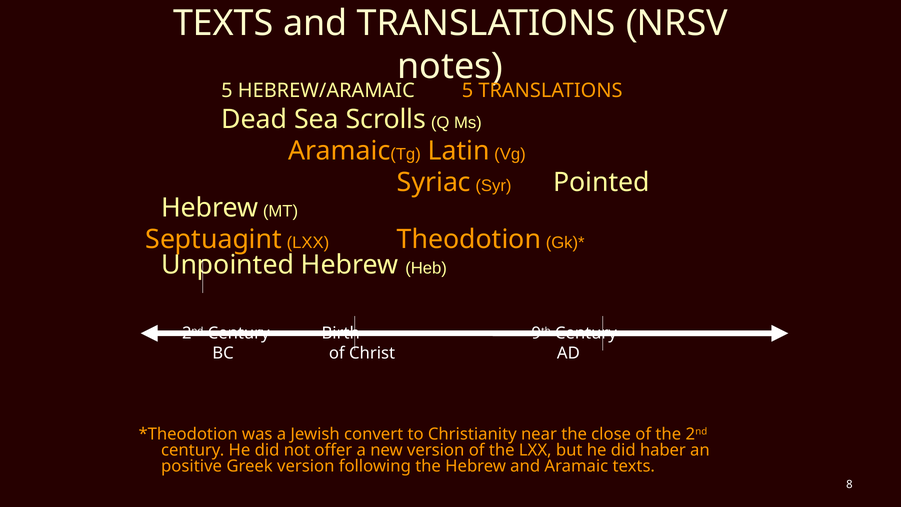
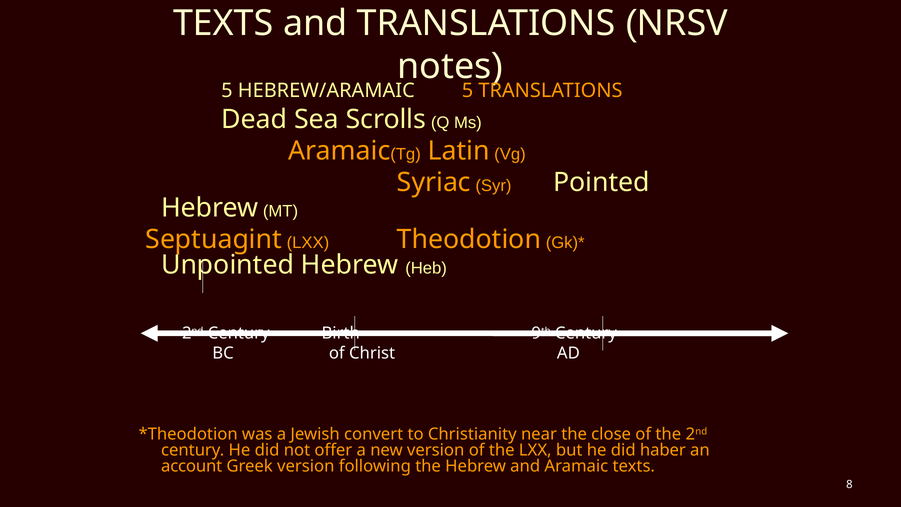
positive: positive -> account (192, 466)
